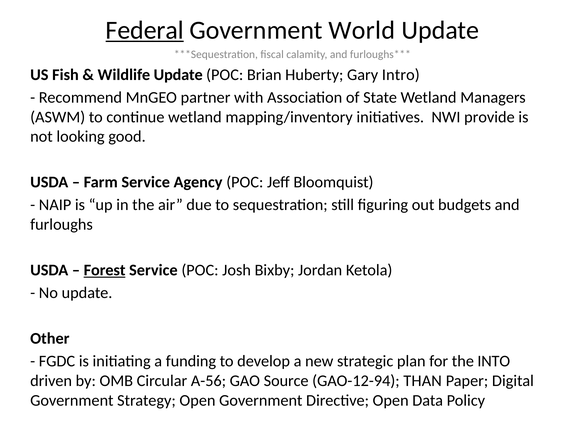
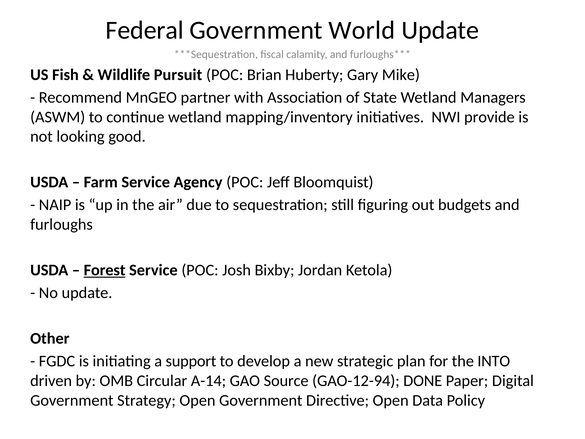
Federal underline: present -> none (145, 30)
Wildlife Update: Update -> Pursuit (178, 75)
Intro: Intro -> Mike (401, 75)
funding: funding -> support (191, 361)
A-56: A-56 -> A-14 (208, 381)
THAN: THAN -> DONE (423, 381)
